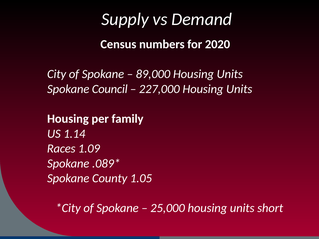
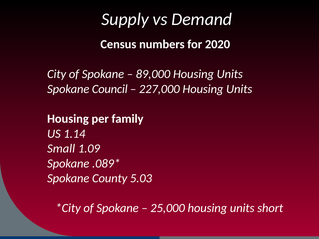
Races: Races -> Small (61, 149)
1.05: 1.05 -> 5.03 (141, 178)
